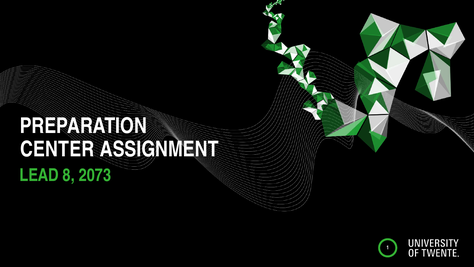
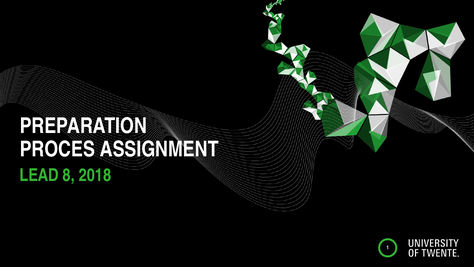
CENTER: CENTER -> PROCES (57, 149)
2073: 2073 -> 2018 (95, 175)
